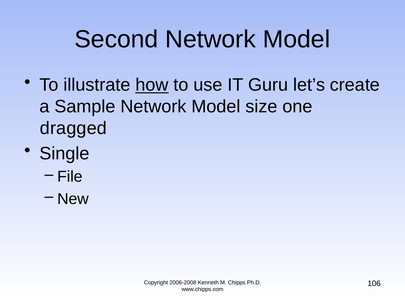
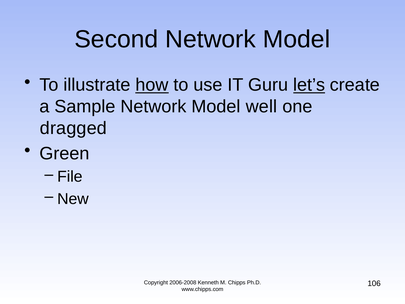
let’s underline: none -> present (309, 85)
size: size -> well (262, 107)
Single: Single -> Green (64, 153)
